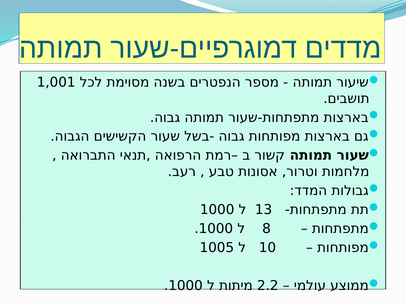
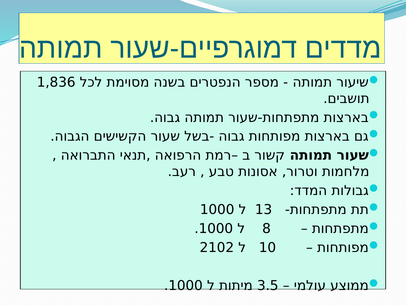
1,001: 1,001 -> 1,836 (56, 82)
1005: 1005 -> 2102 (217, 247)
2.2: 2.2 -> 3.5 (268, 285)
